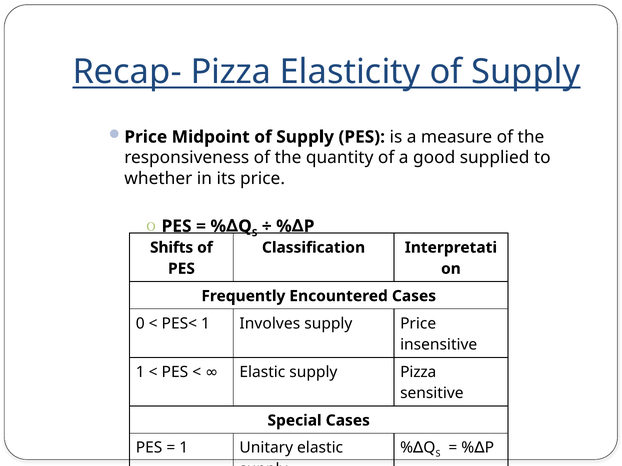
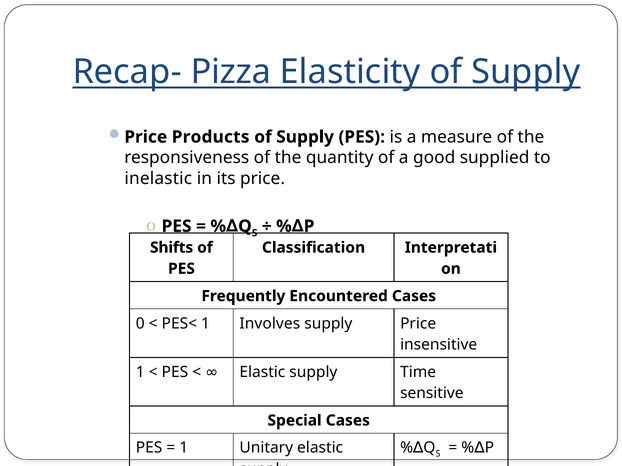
Midpoint: Midpoint -> Products (211, 137)
whether: whether -> inelastic (158, 179)
supply Pizza: Pizza -> Time (418, 372)
